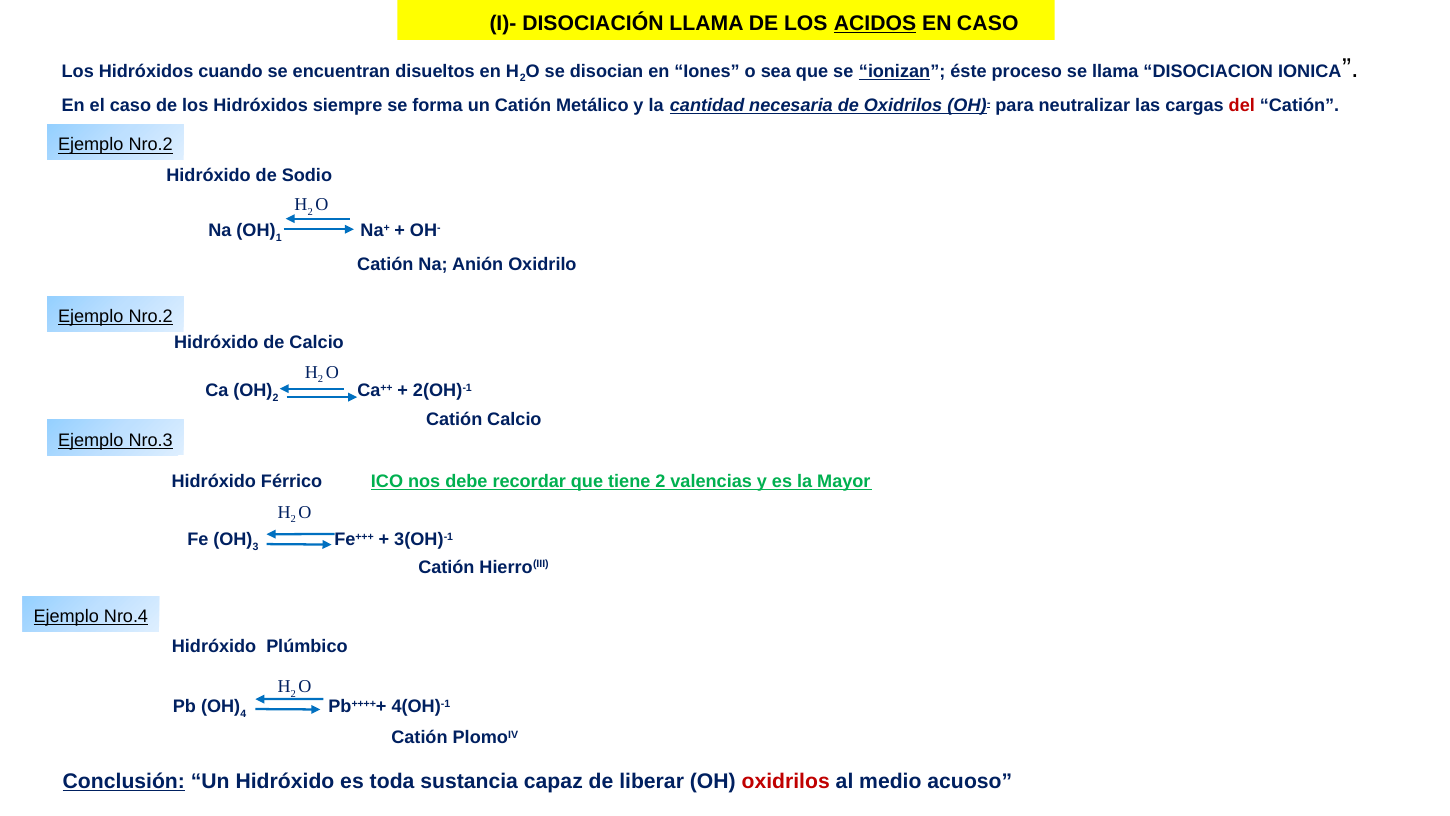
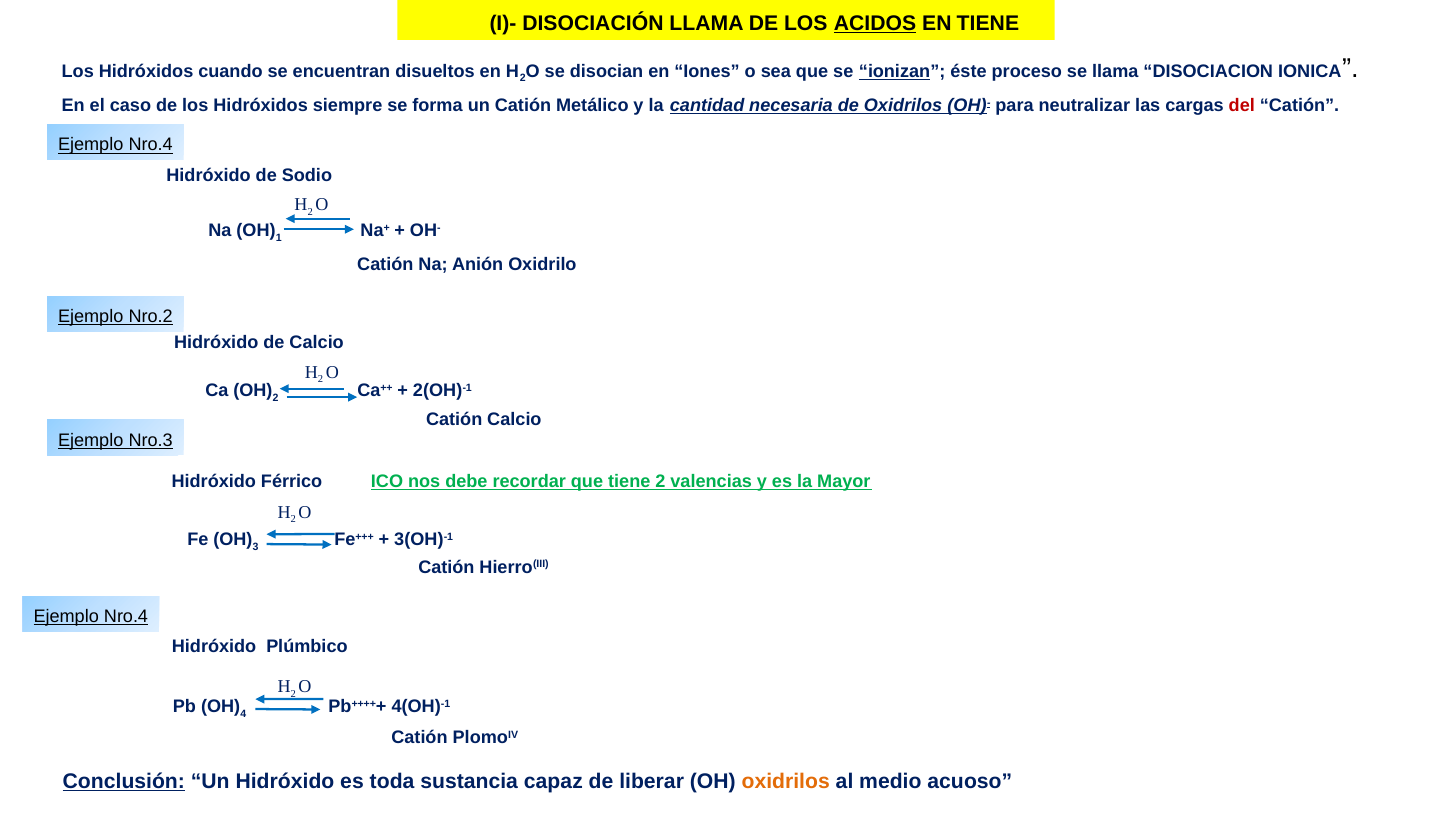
EN CASO: CASO -> TIENE (988, 23)
Nro.2: Nro.2 -> Nro.4 (151, 145)
oxidrilos colour: red -> orange (786, 781)
